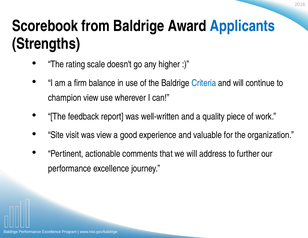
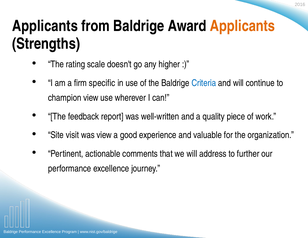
Scorebook: Scorebook -> Applicants (45, 26)
Applicants colour: blue -> orange (242, 26)
balance: balance -> specific (102, 83)
